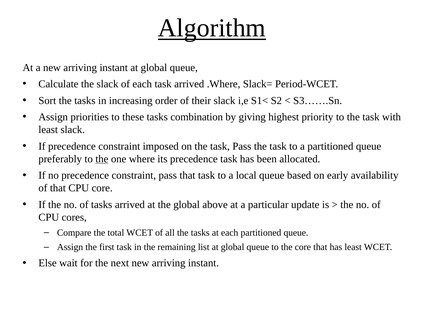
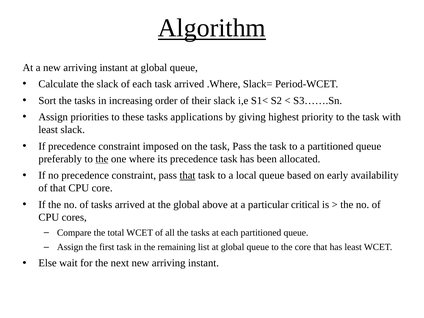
combination: combination -> applications (197, 117)
that underline: none -> present (187, 175)
update: update -> critical (305, 205)
